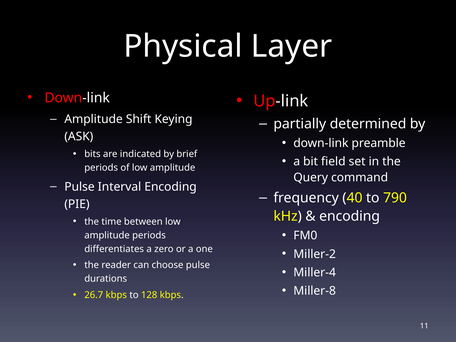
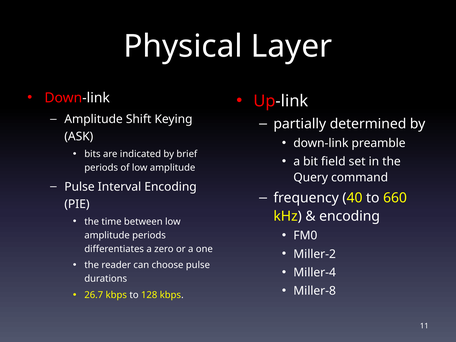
790: 790 -> 660 (395, 198)
